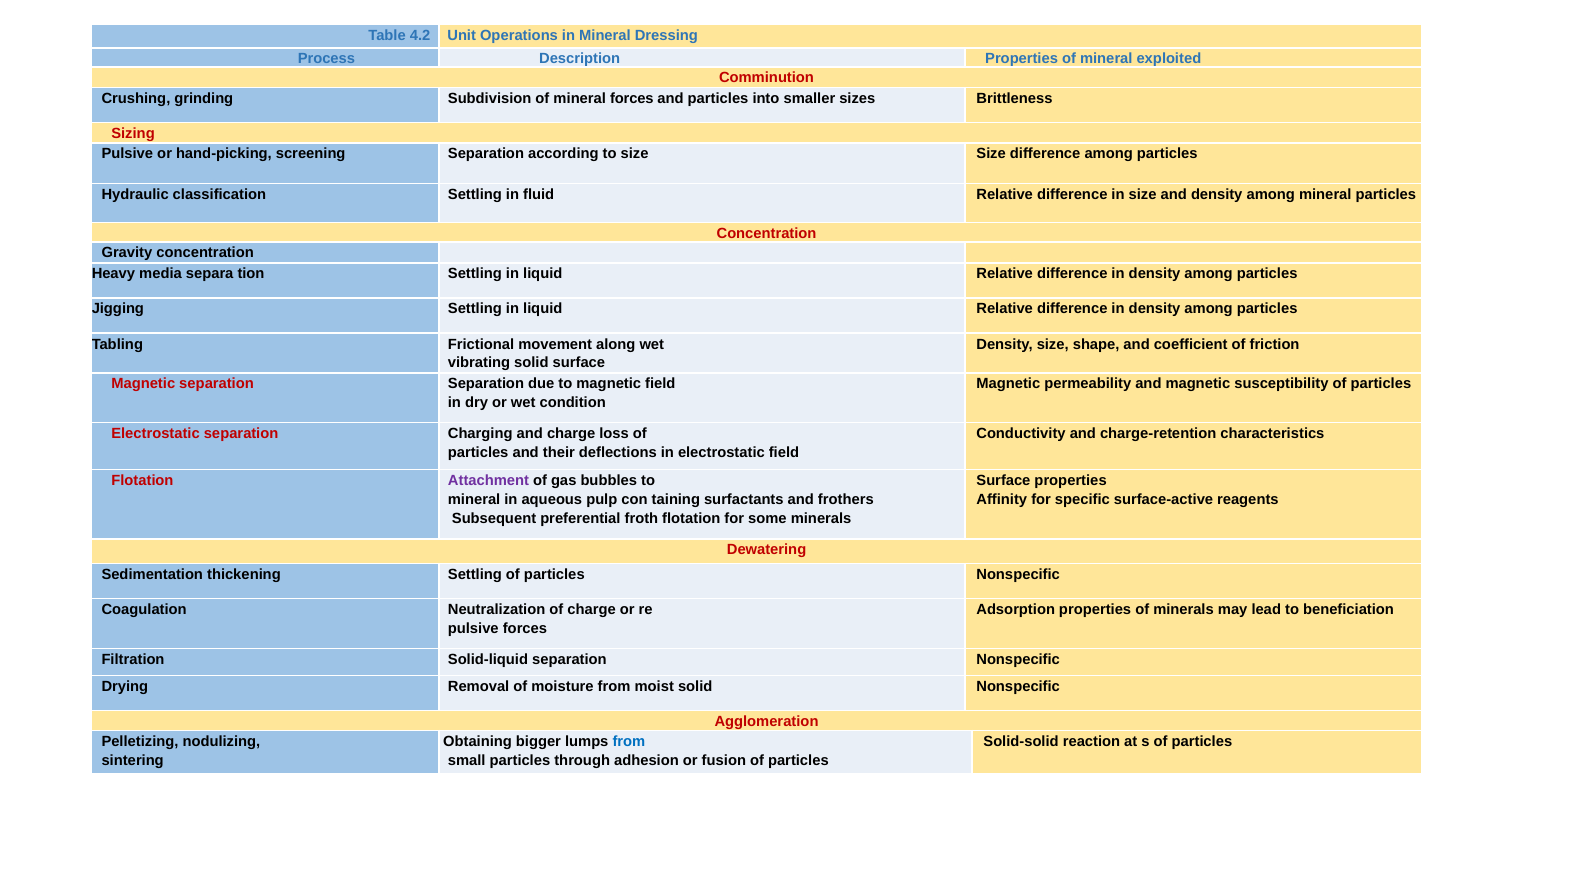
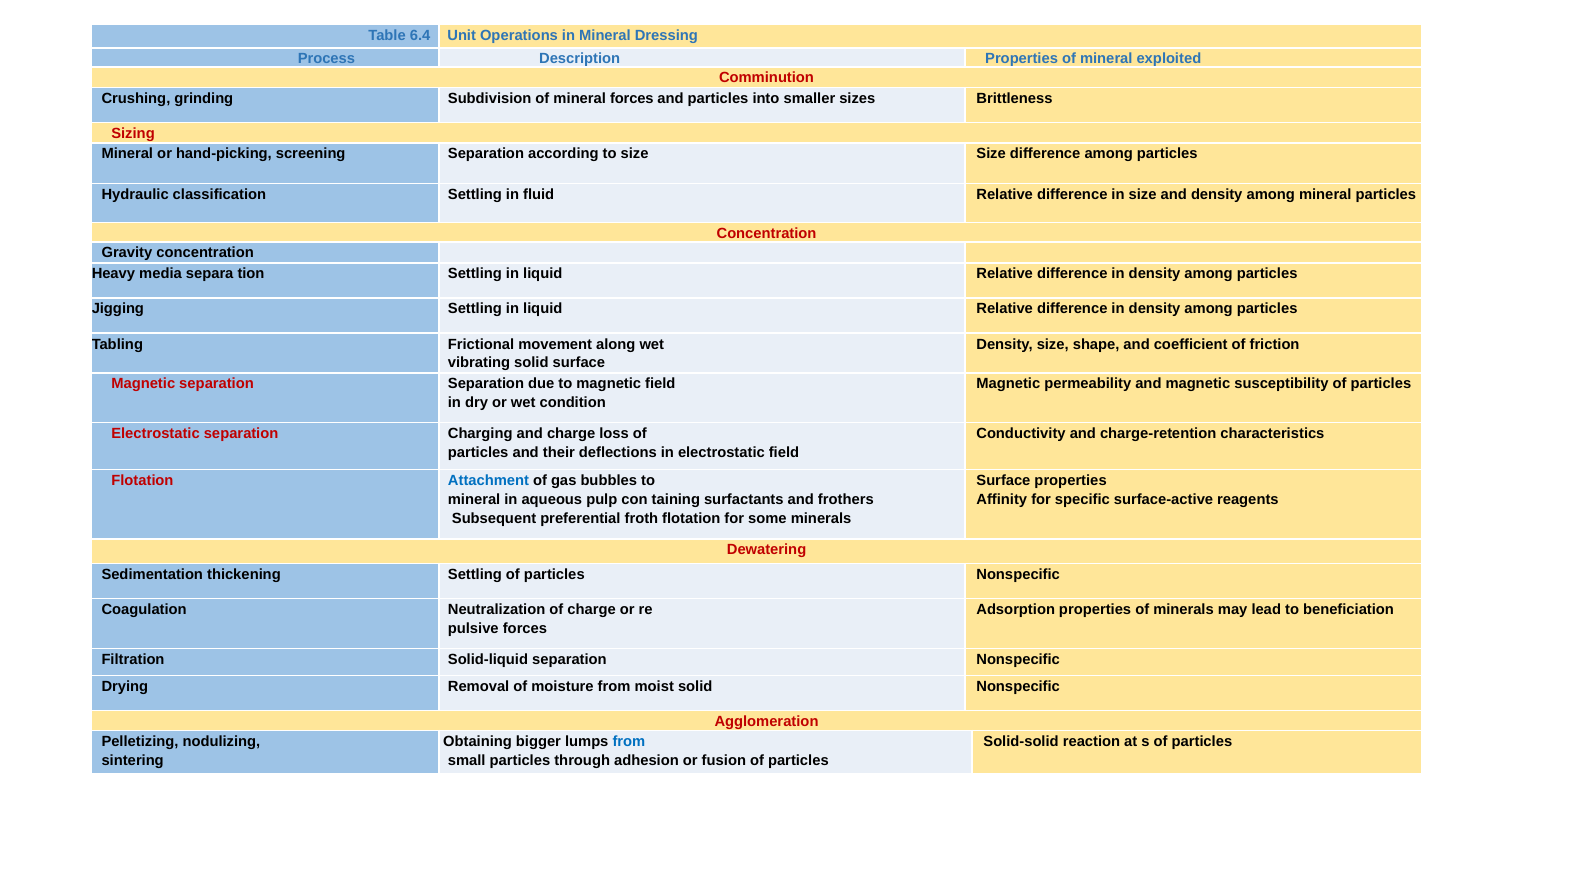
4.2: 4.2 -> 6.4 (420, 36)
Pulsive: Pulsive -> Mineral (127, 154)
Attachment colour: purple -> blue (488, 481)
